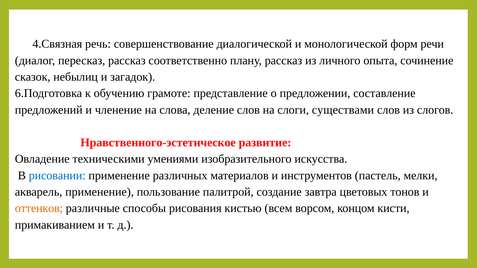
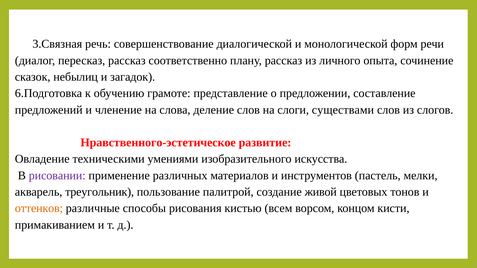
4.Связная: 4.Связная -> 3.Связная (57, 44)
рисовании colour: blue -> purple (57, 176)
акварель применение: применение -> треугольник (100, 192)
завтра: завтра -> живой (321, 192)
